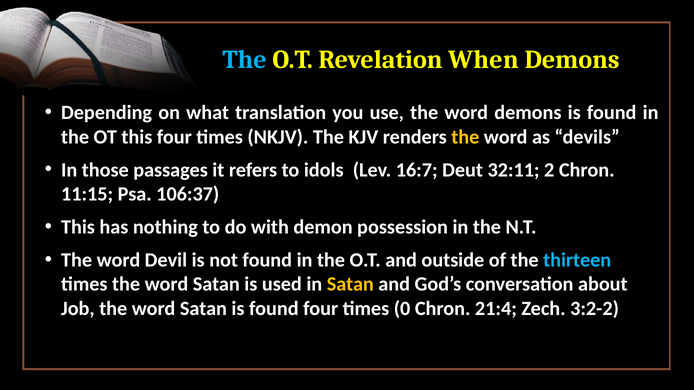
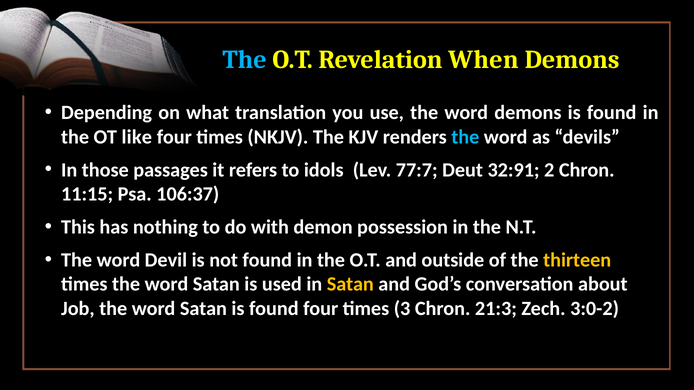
OT this: this -> like (137, 137)
the colour: yellow -> light blue (465, 137)
16:7: 16:7 -> 77:7 (417, 170)
32:11: 32:11 -> 32:91 (514, 170)
thirteen colour: light blue -> yellow (577, 260)
0: 0 -> 3 (402, 309)
21:4: 21:4 -> 21:3 (496, 309)
3:2-2: 3:2-2 -> 3:0-2 (595, 309)
